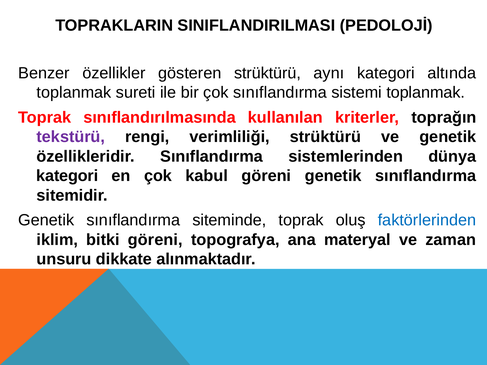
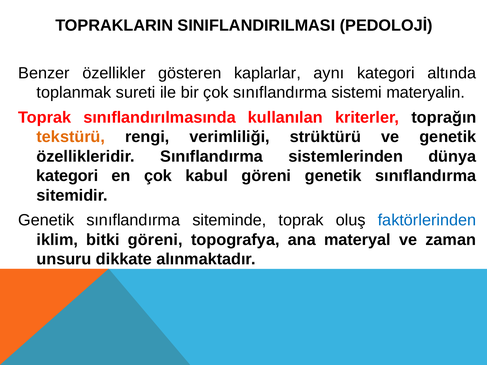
gösteren strüktürü: strüktürü -> kaplarlar (267, 73)
sistemi toplanmak: toplanmak -> materyalin (426, 93)
tekstürü colour: purple -> orange (71, 137)
